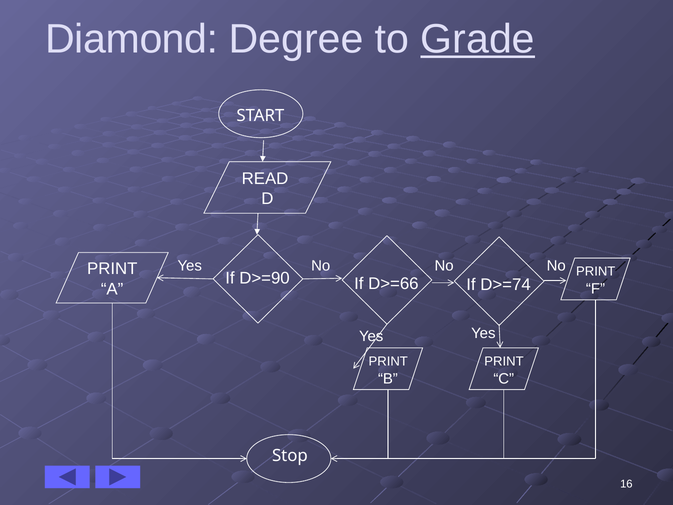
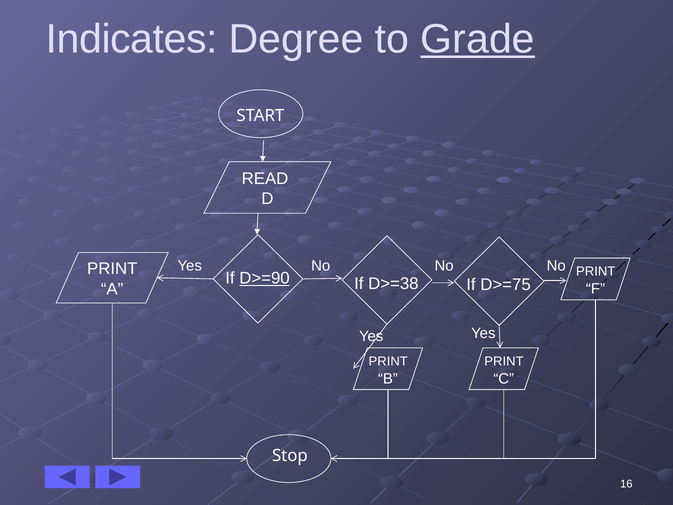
Diamond: Diamond -> Indicates (132, 39)
D>=90 underline: none -> present (265, 278)
D>=66: D>=66 -> D>=38 (393, 284)
D>=74: D>=74 -> D>=75 (506, 285)
